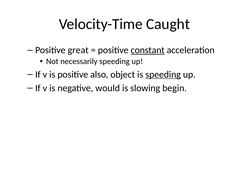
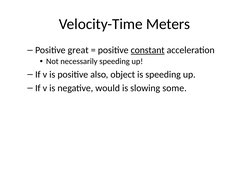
Caught: Caught -> Meters (168, 24)
speeding underline: present -> none (163, 74)
begin: begin -> some (175, 88)
